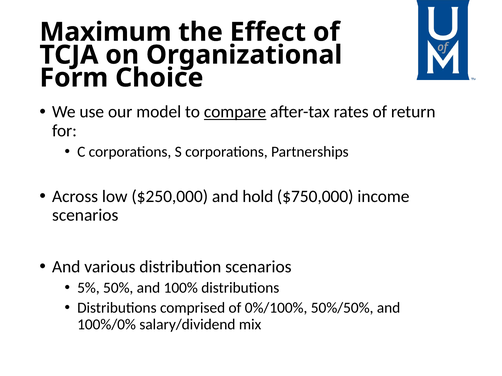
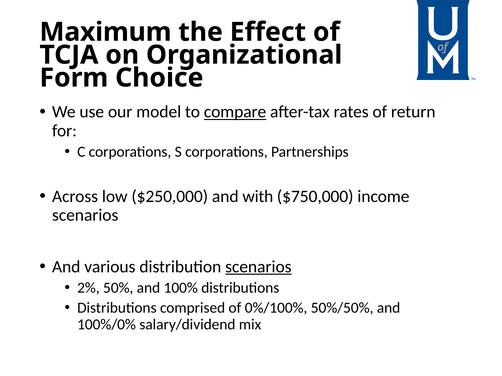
hold: hold -> with (258, 197)
scenarios underline: none -> present (258, 267)
5%: 5% -> 2% (88, 288)
